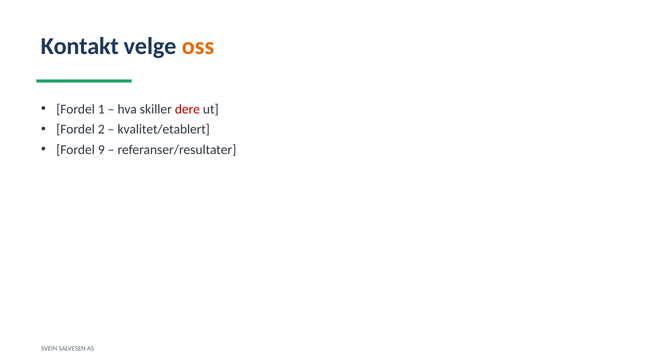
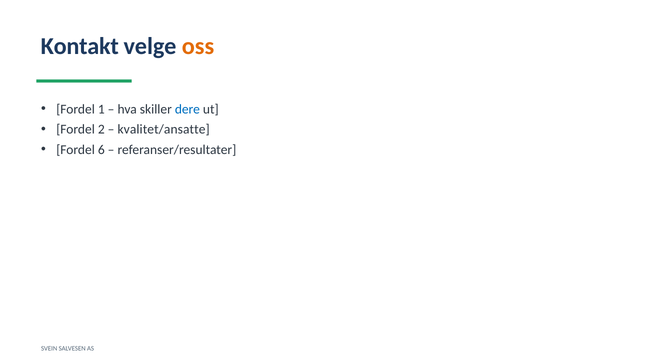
dere colour: red -> blue (187, 109)
kvalitet/etablert: kvalitet/etablert -> kvalitet/ansatte (164, 130)
9: 9 -> 6 (101, 150)
